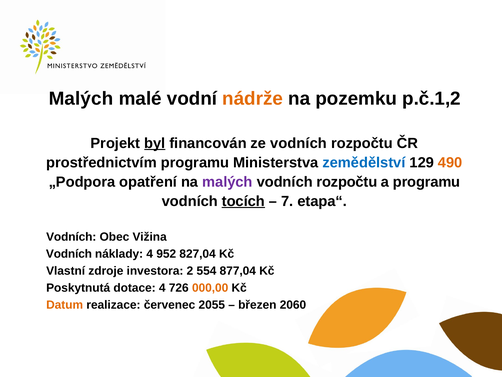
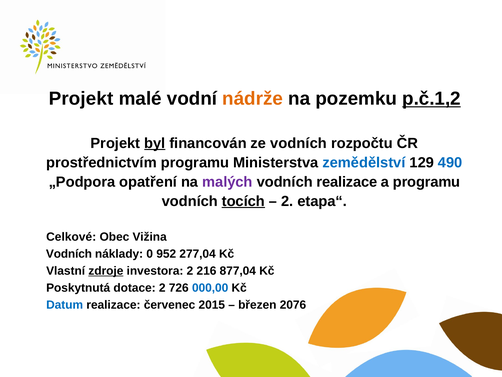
Malých: Malých -> Projekt (81, 99)
p.č.1,2 underline: none -> present (431, 99)
490 colour: orange -> blue (450, 162)
rozpočtu: rozpočtu -> realizace (347, 182)
7: 7 -> 2 (287, 201)
Vodních: Vodních -> Celkové (71, 236)
náklady 4: 4 -> 0 (150, 253)
827,04: 827,04 -> 277,04 (198, 253)
zdroje underline: none -> present (106, 270)
554: 554 -> 216 (206, 270)
dotace 4: 4 -> 2 (162, 288)
000,00 colour: orange -> blue (210, 288)
Datum colour: orange -> blue (65, 305)
2055: 2055 -> 2015 (212, 305)
2060: 2060 -> 2076 (293, 305)
